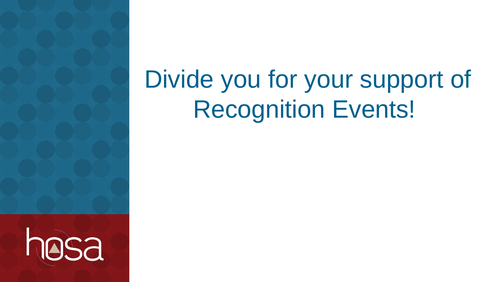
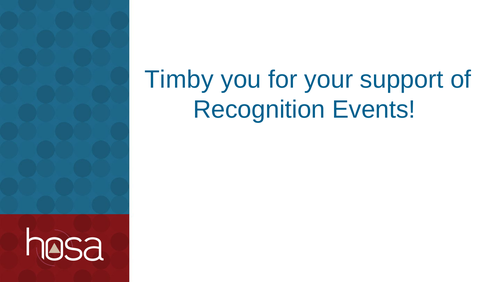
Divide: Divide -> Timby (179, 79)
